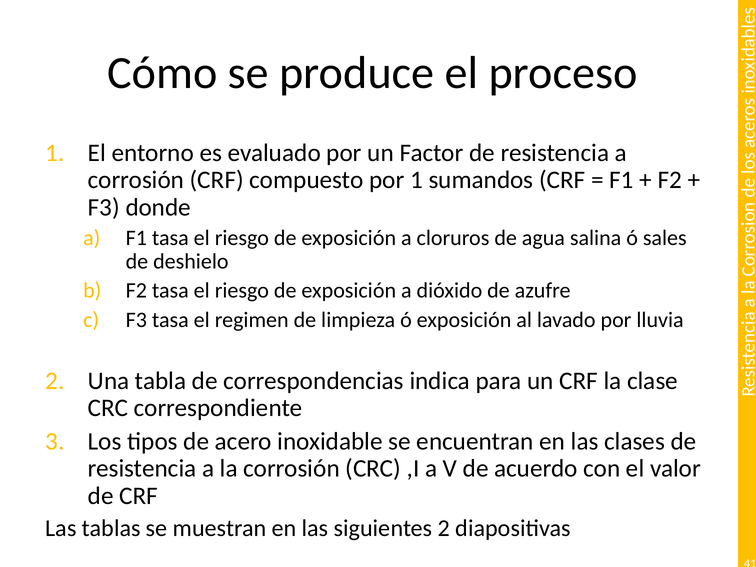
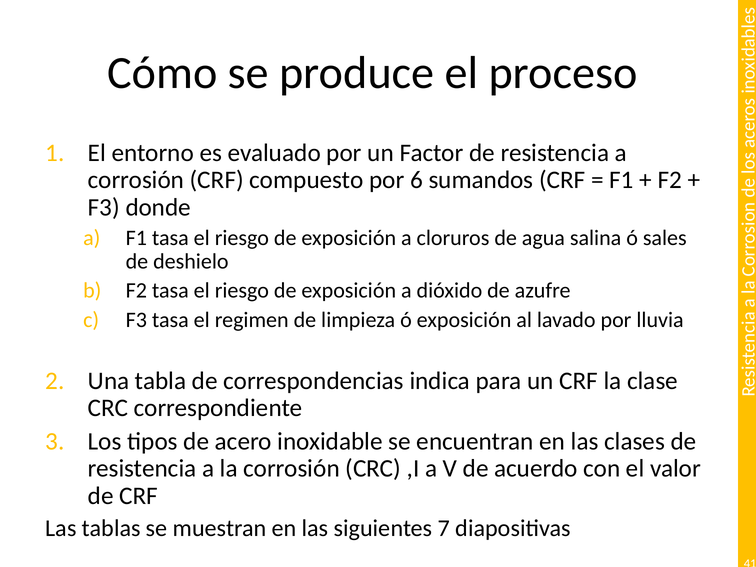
por 1: 1 -> 6 (416, 180)
siguientes 2: 2 -> 7 (444, 528)
